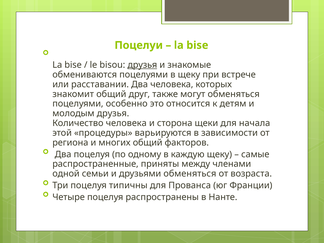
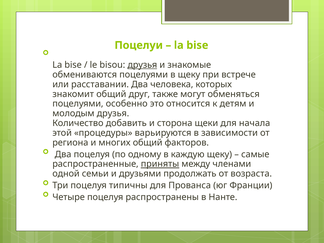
Количество человека: человека -> добавить (126, 123)
приняты underline: none -> present (160, 164)
друзьями обменяться: обменяться -> продолжать (190, 174)
